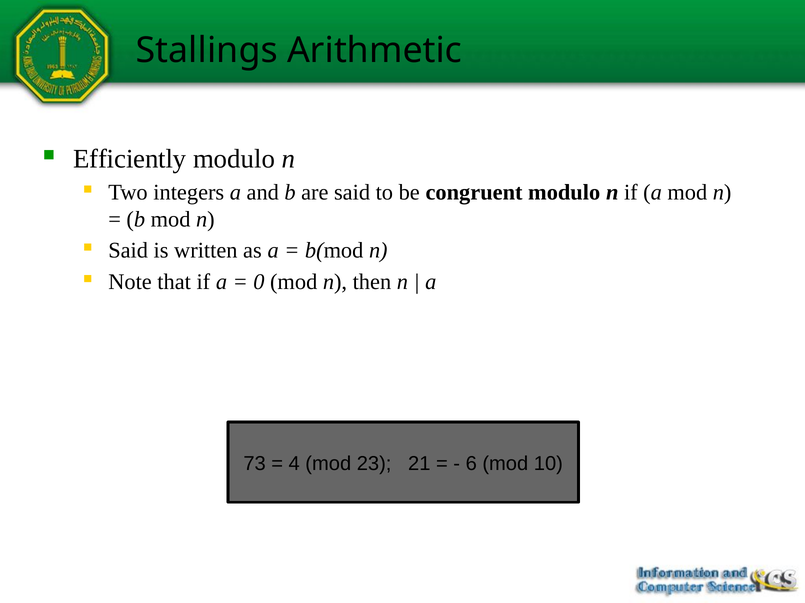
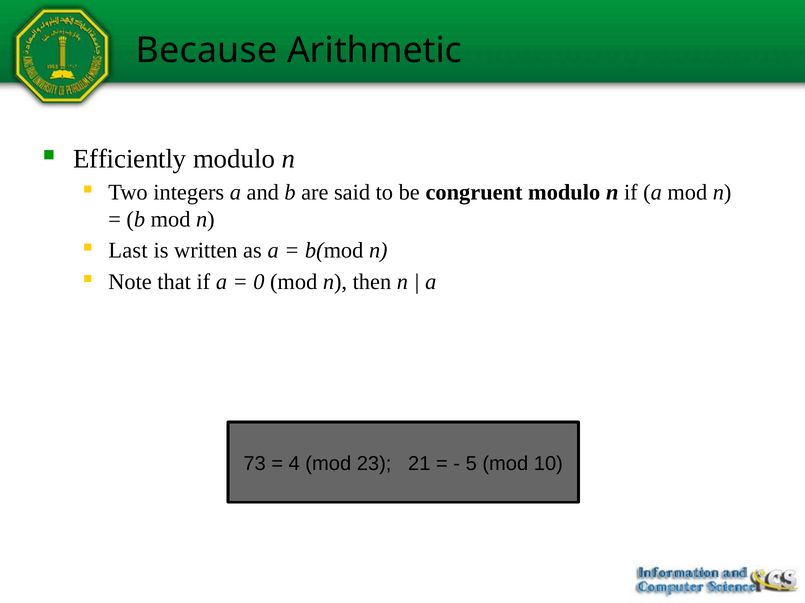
Stallings: Stallings -> Because (207, 51)
Said: Said -> Last (128, 251)
6: 6 -> 5 (471, 464)
